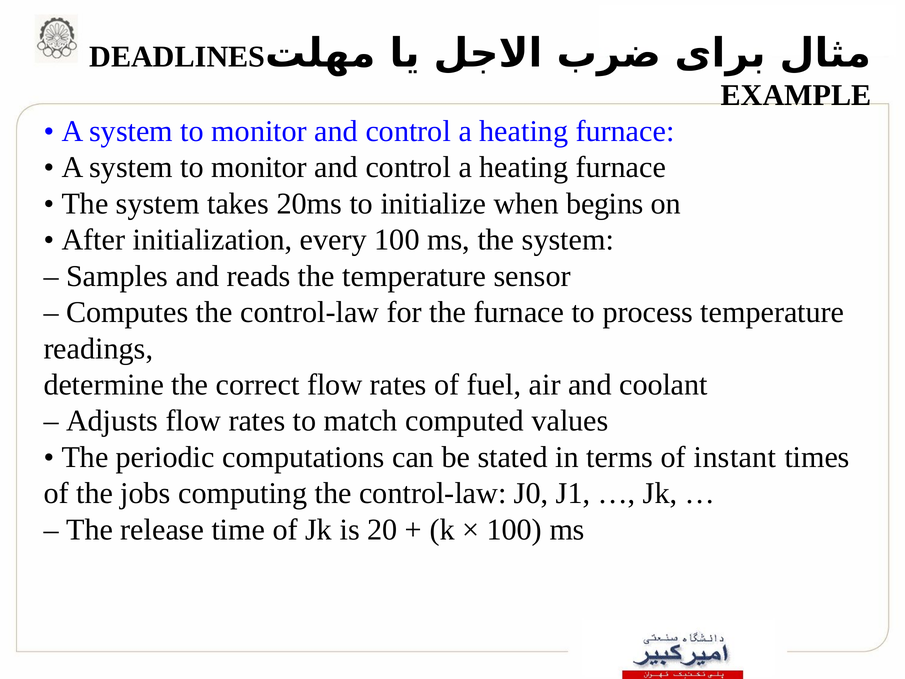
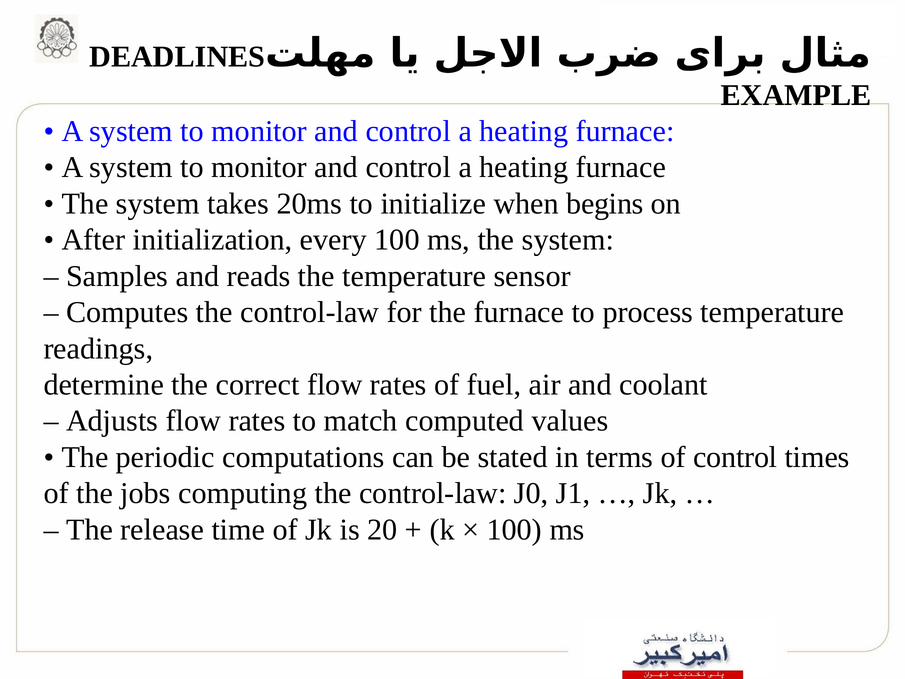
of instant: instant -> control (735, 457)
